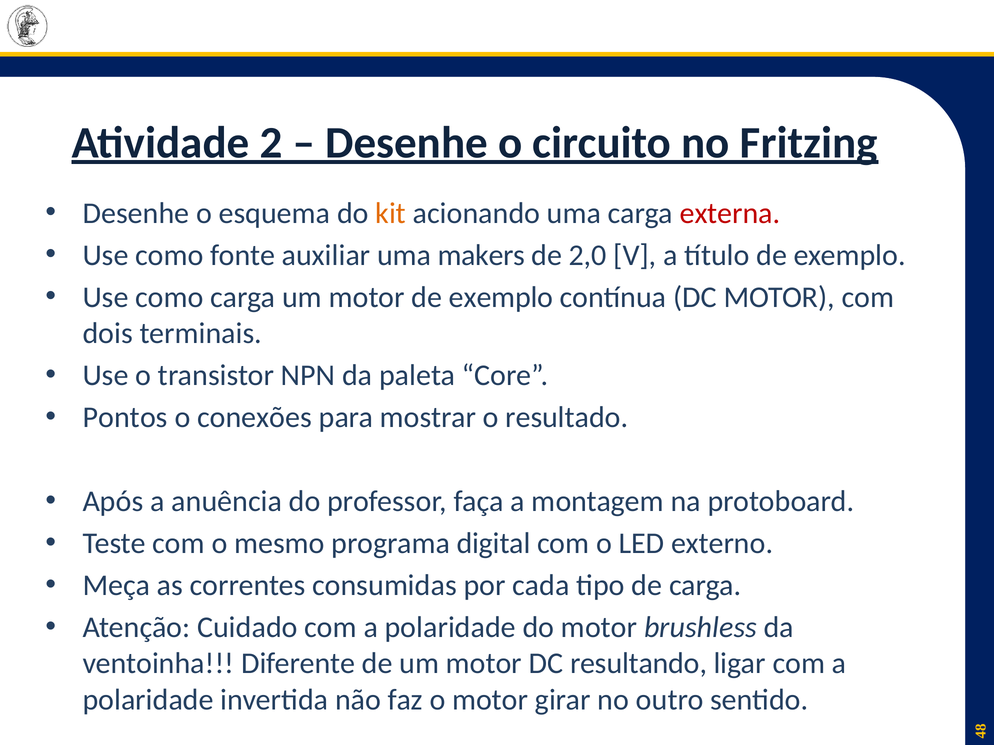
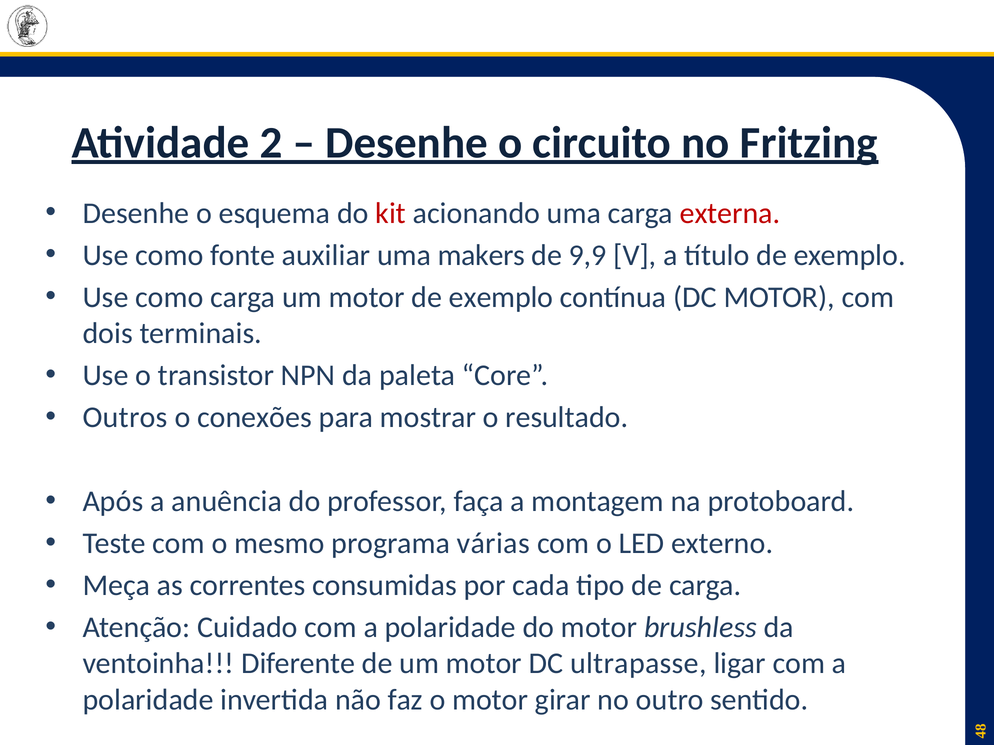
kit colour: orange -> red (391, 213)
2,0: 2,0 -> 9,9 (588, 255)
Pontos: Pontos -> Outros (125, 418)
digital: digital -> várias (493, 544)
resultando: resultando -> ultrapasse (638, 664)
